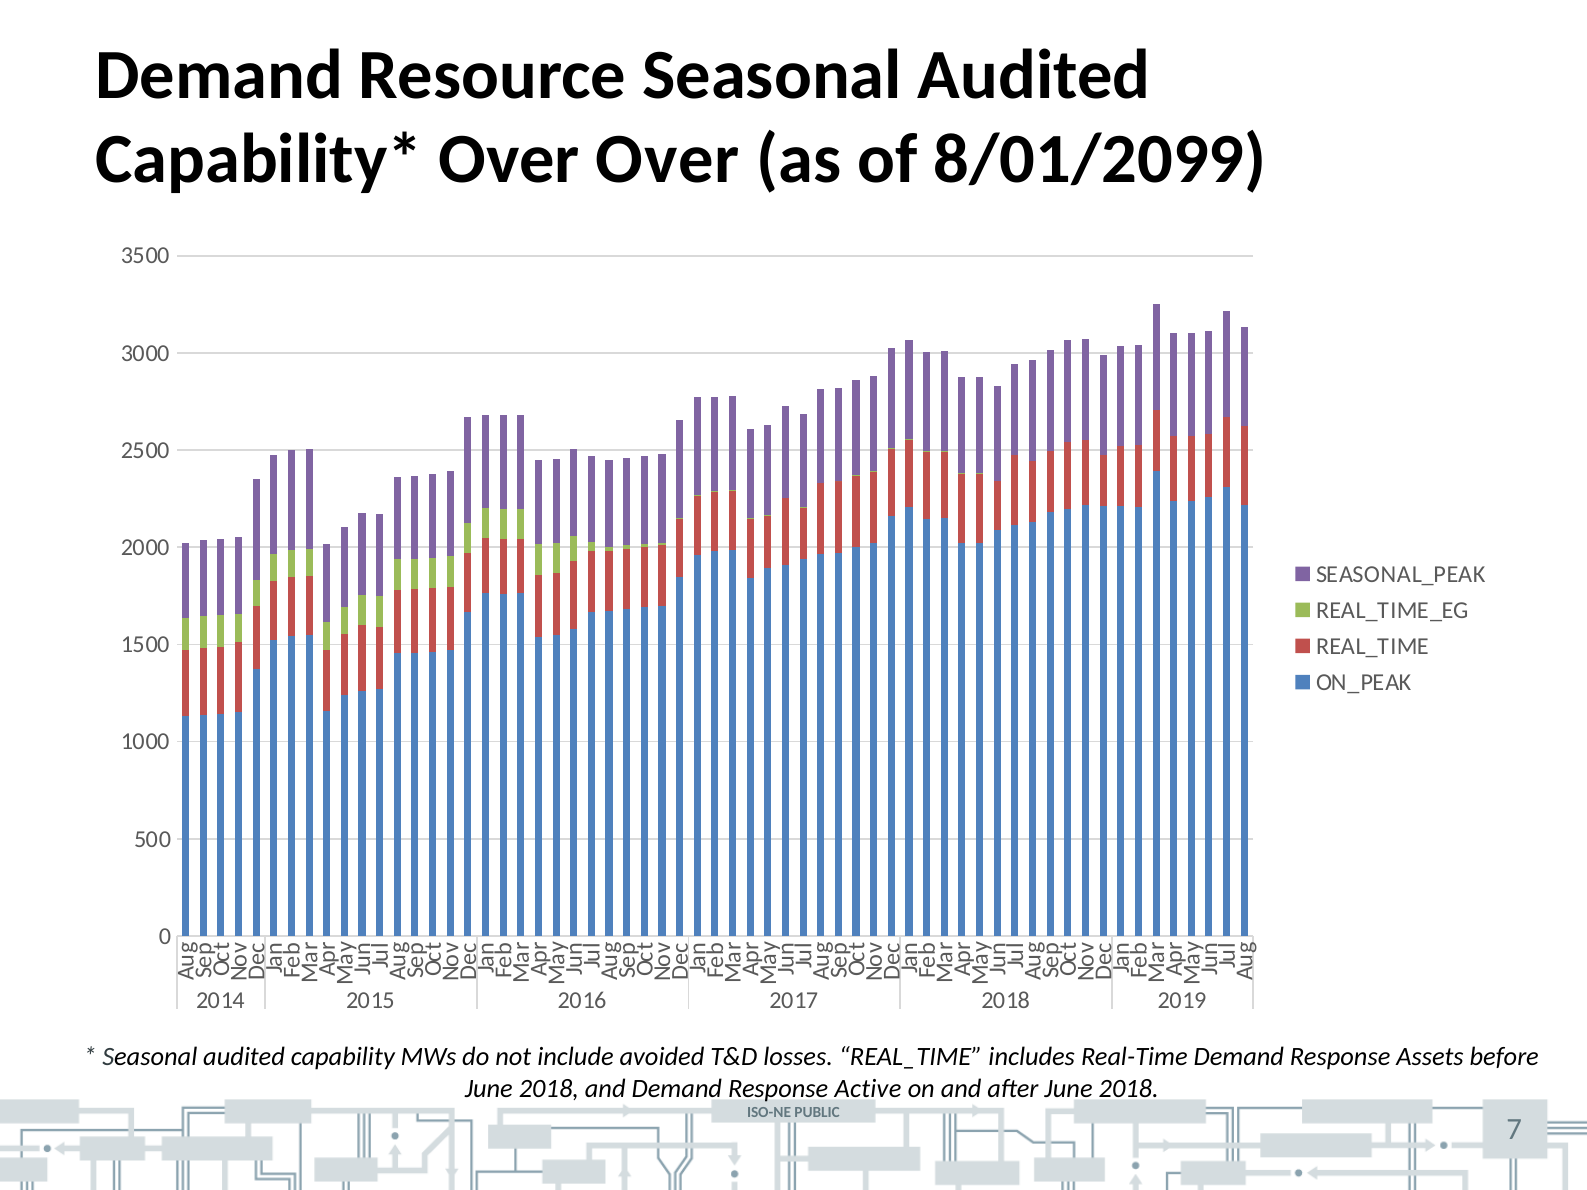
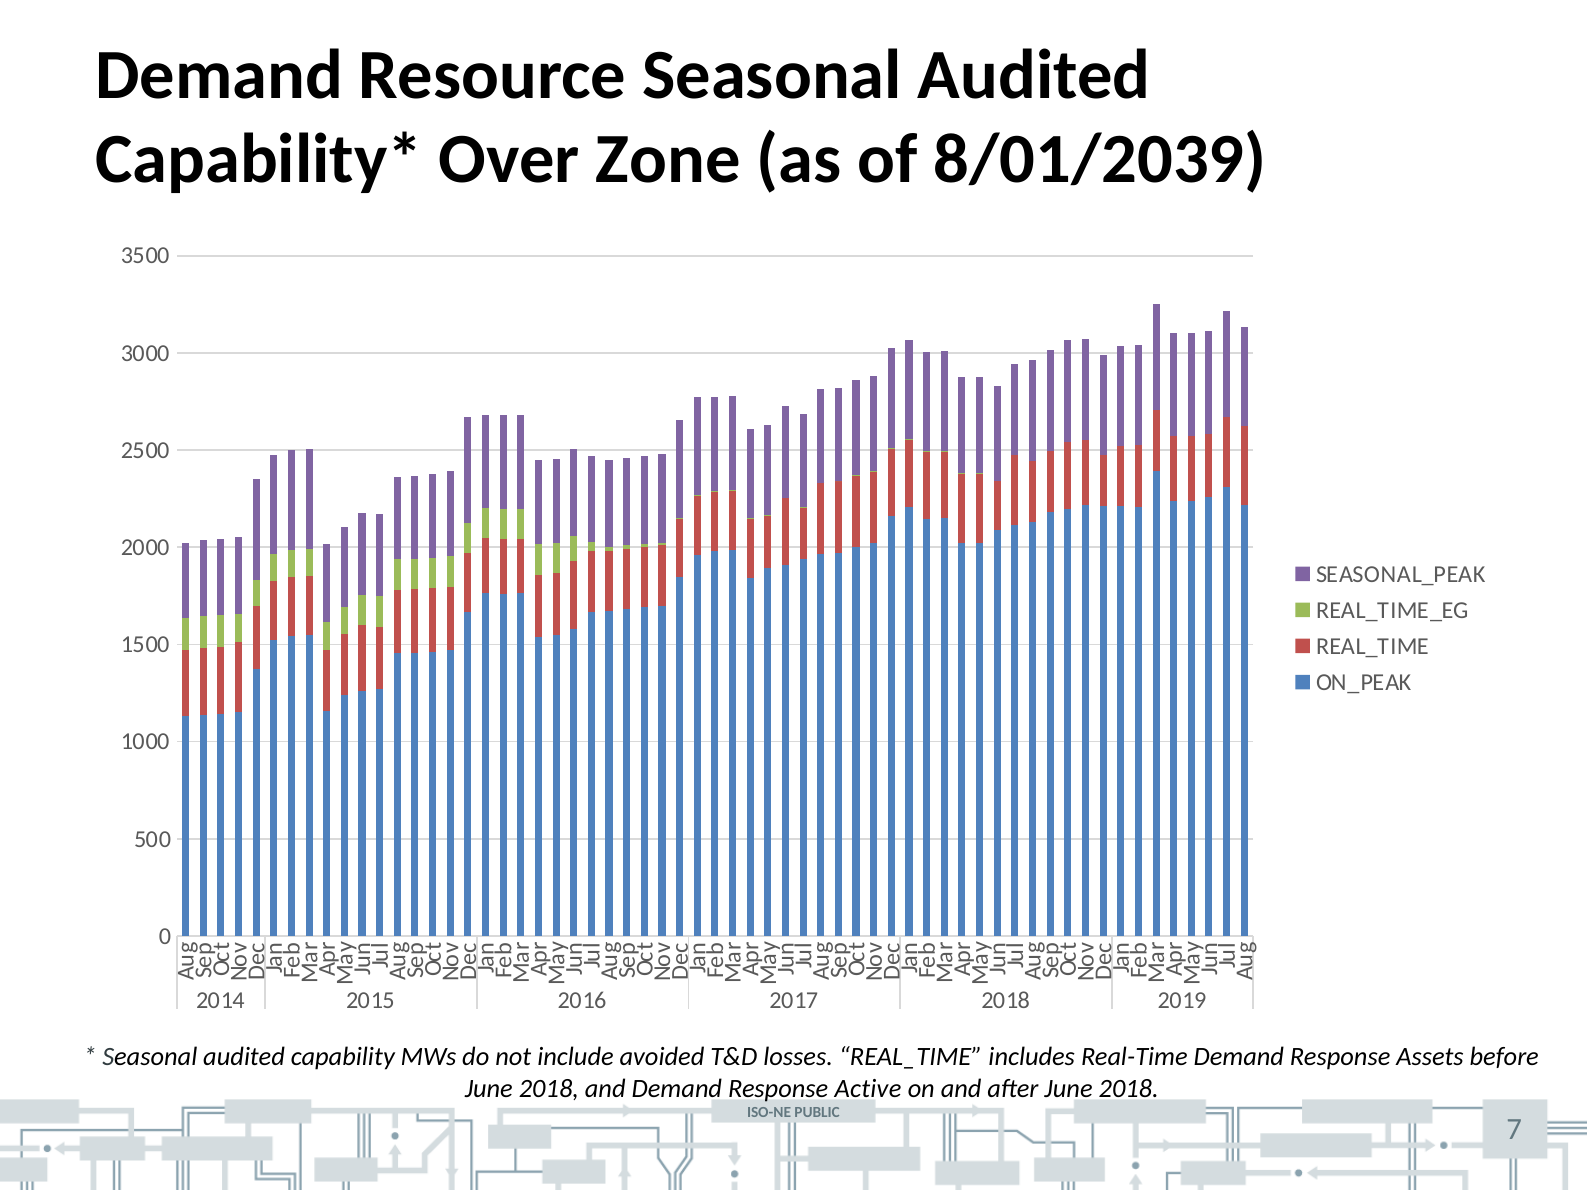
Over Over: Over -> Zone (668, 160)
8/01/2099: 8/01/2099 -> 8/01/2039 (1100, 160)
